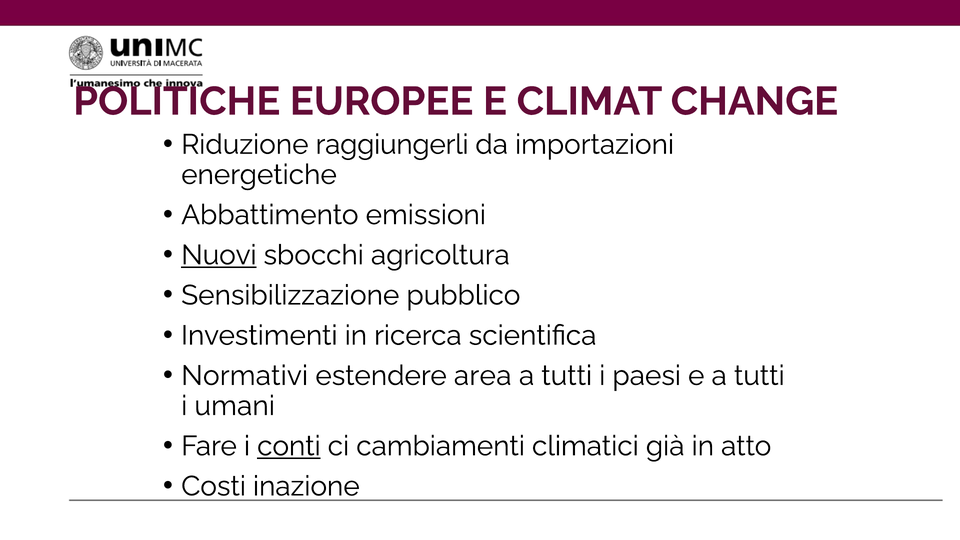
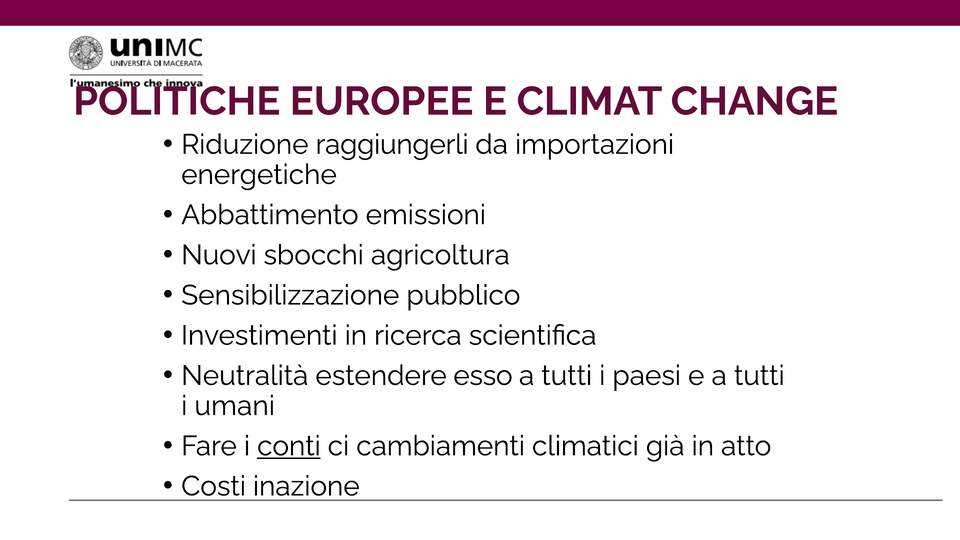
Nuovi underline: present -> none (219, 255)
Normativi: Normativi -> Neutralità (245, 376)
area: area -> esso (483, 376)
